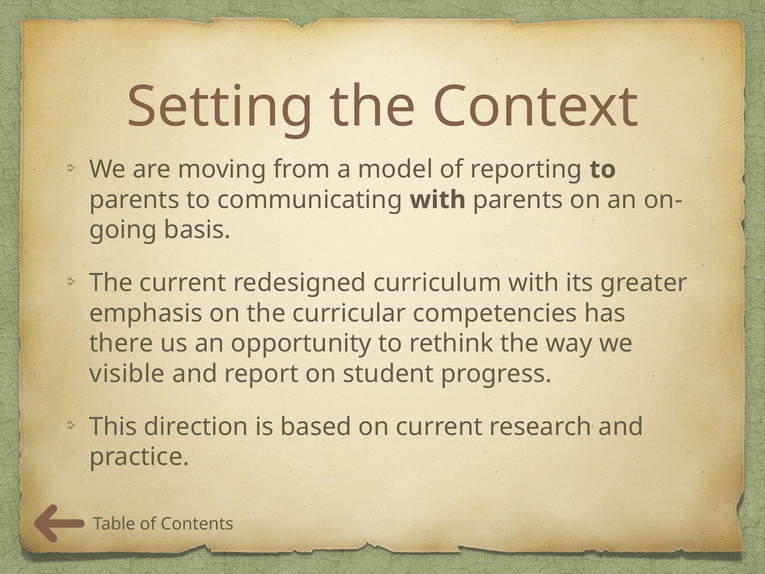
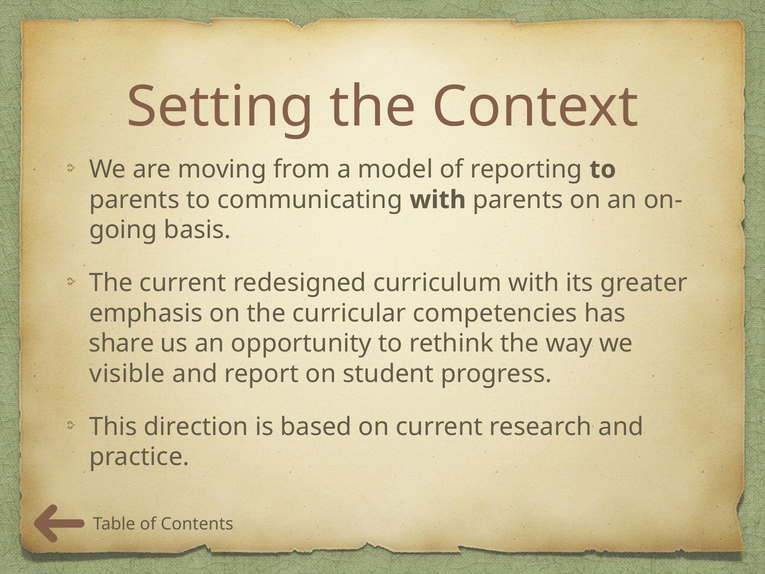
there: there -> share (122, 344)
